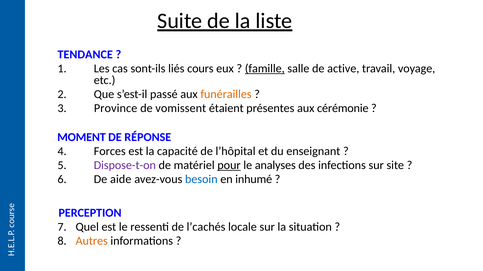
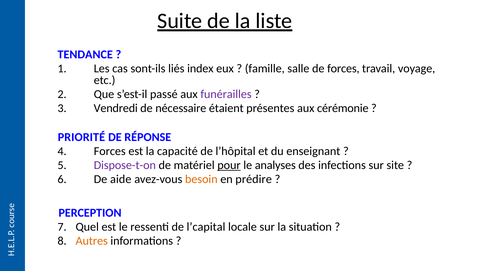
cours: cours -> index (200, 69)
famille underline: present -> none (265, 69)
de active: active -> forces (343, 69)
funérailles colour: orange -> purple (226, 94)
Province: Province -> Vendredi (116, 108)
vomissent: vomissent -> nécessaire (181, 108)
MOMENT: MOMENT -> PRIORITÉ (81, 138)
besoin colour: blue -> orange (201, 180)
inhumé: inhumé -> prédire (254, 180)
l’cachés: l’cachés -> l’capital (206, 227)
